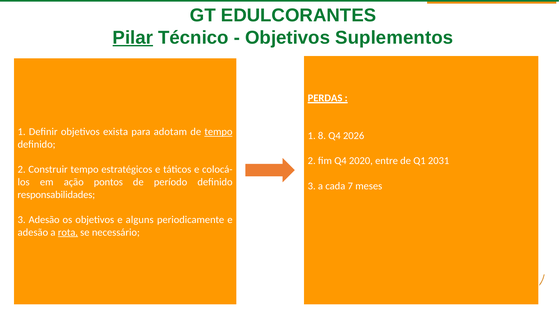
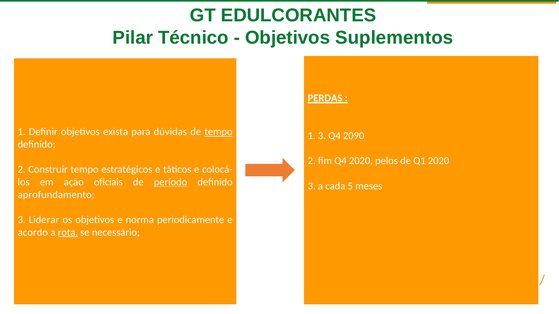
Pilar underline: present -> none (133, 38)
adotam: adotam -> dúvidas (170, 132)
1 8: 8 -> 3 (322, 136)
2026: 2026 -> 2090 (354, 136)
entre: entre -> pelos (387, 161)
Q1 2031: 2031 -> 2020 (439, 161)
pontos: pontos -> oficiais (108, 182)
período underline: none -> present (171, 182)
7: 7 -> 5 (350, 186)
responsabilidades: responsabilidades -> aprofundamento (56, 195)
3 Adesão: Adesão -> Liderar (44, 220)
alguns: alguns -> norma (140, 220)
adesão: adesão -> acordo (33, 233)
